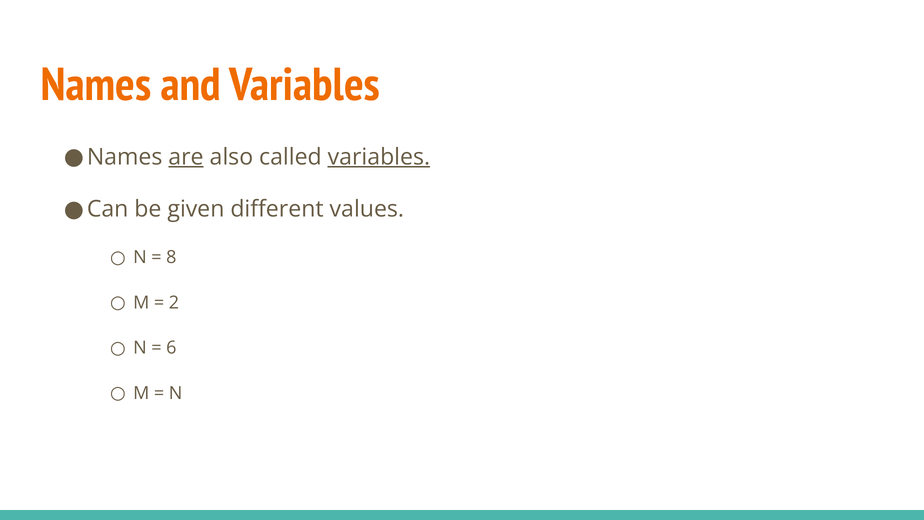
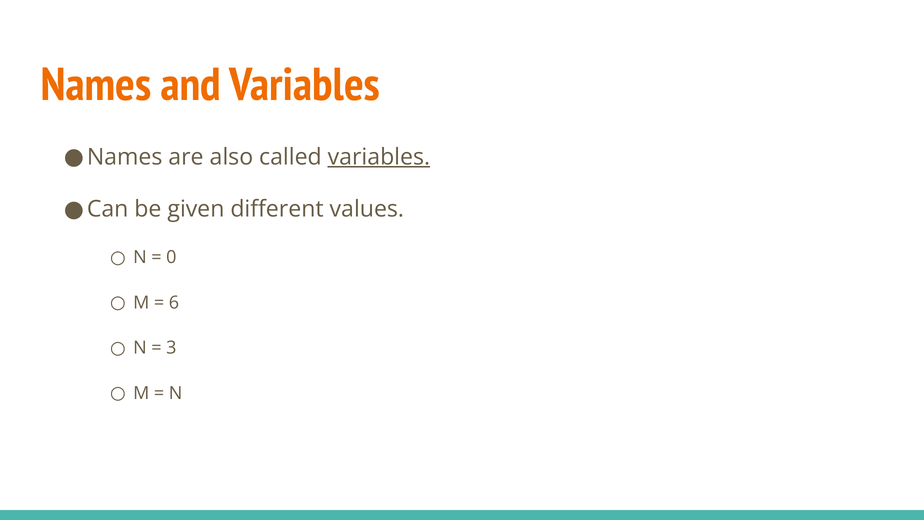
are underline: present -> none (186, 157)
8: 8 -> 0 (171, 257)
2: 2 -> 6 (174, 303)
6: 6 -> 3 (171, 348)
